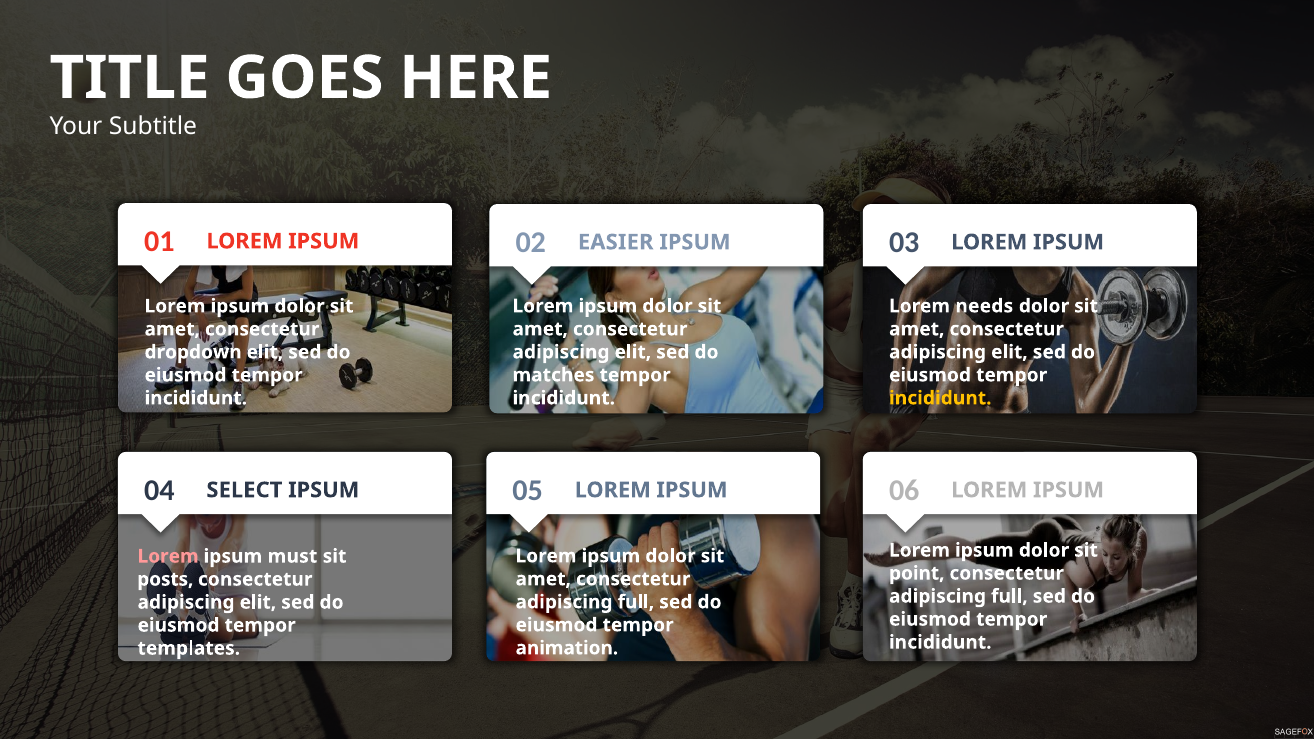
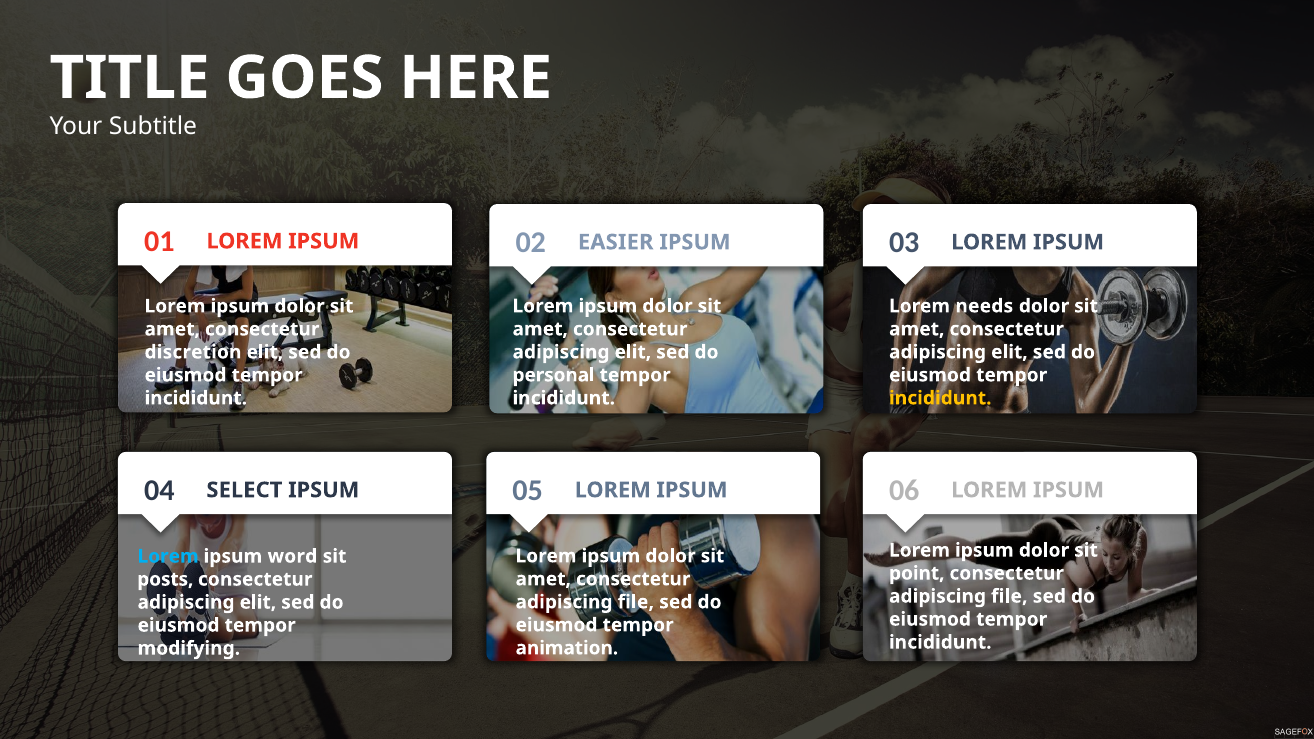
dropdown: dropdown -> discretion (193, 352)
matches: matches -> personal (554, 375)
Lorem colour: pink -> light blue (168, 556)
must: must -> word (292, 556)
full: full -> file (1009, 596)
full: full -> file (636, 602)
templates: templates -> modifying (189, 648)
